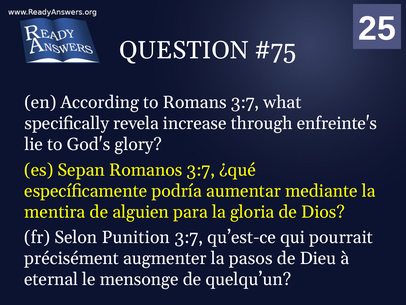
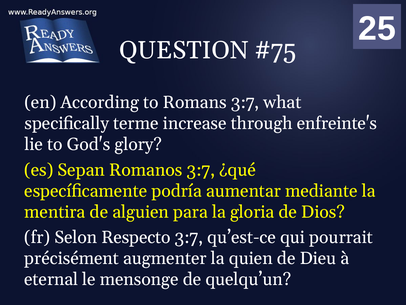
revela: revela -> terme (136, 123)
Punition: Punition -> Respecto (136, 237)
pasos: pasos -> quien (251, 258)
